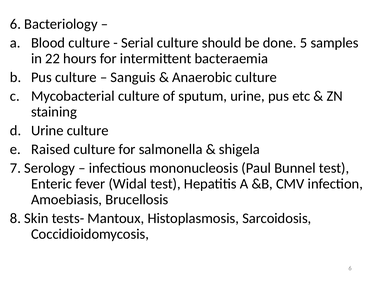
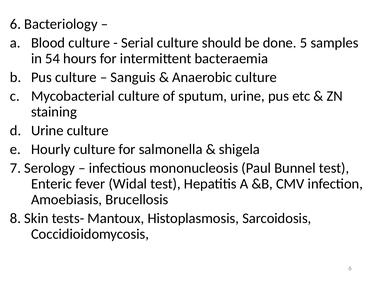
22: 22 -> 54 (53, 58)
Raised: Raised -> Hourly (51, 149)
